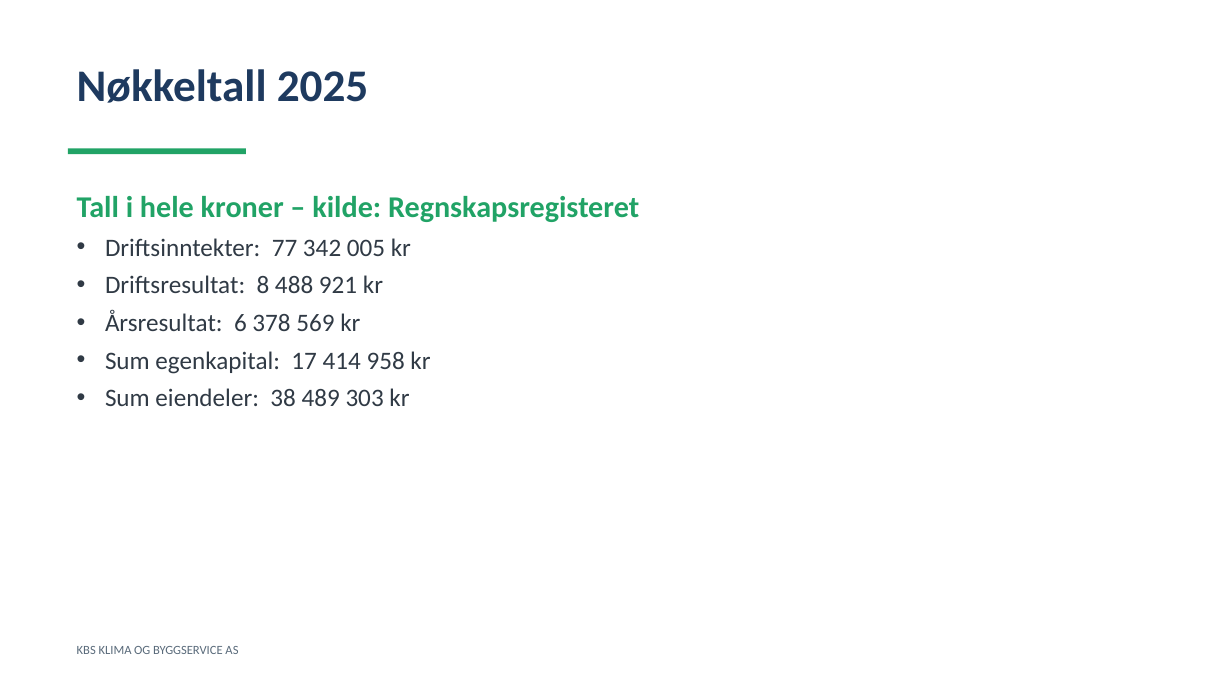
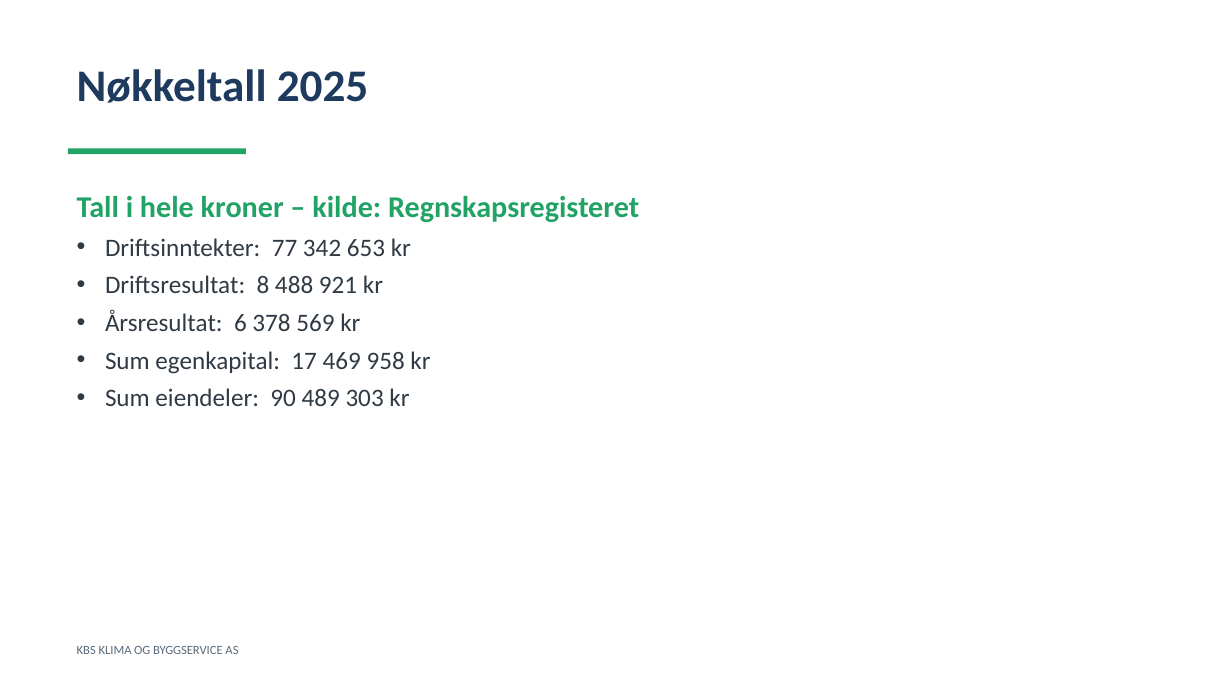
005: 005 -> 653 (366, 248)
414: 414 -> 469 (342, 361)
38: 38 -> 90 (283, 399)
